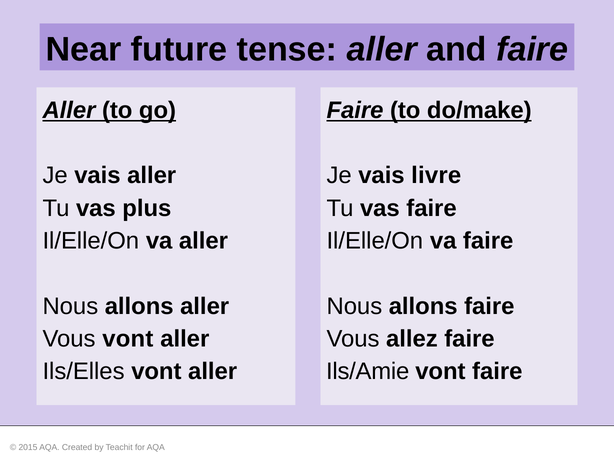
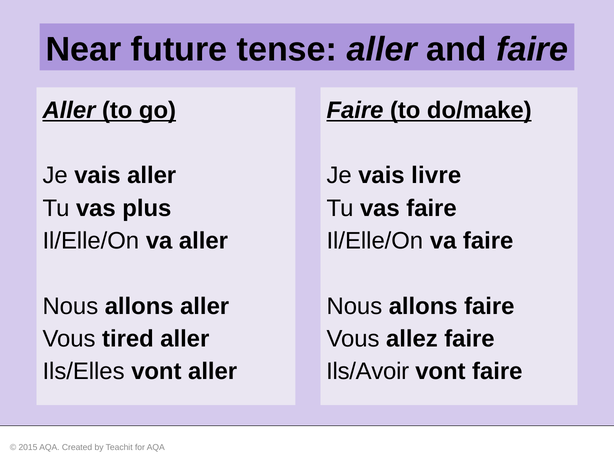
Vous vont: vont -> tired (128, 339)
Ils/Amie: Ils/Amie -> Ils/Avoir (368, 372)
